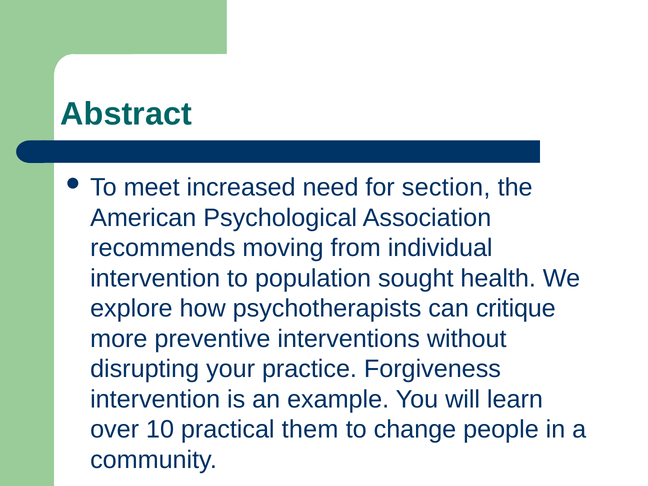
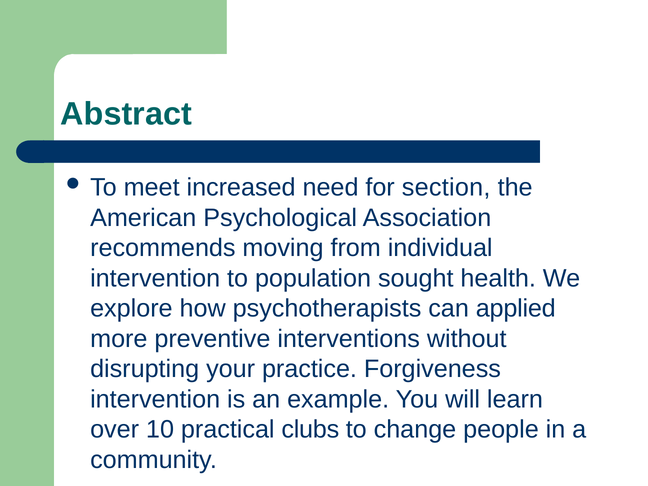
critique: critique -> applied (516, 309)
them: them -> clubs (310, 430)
